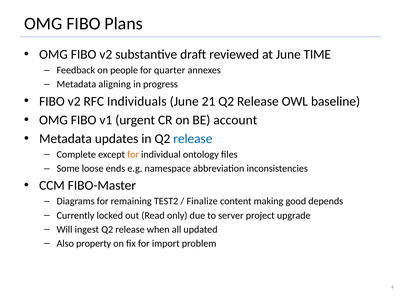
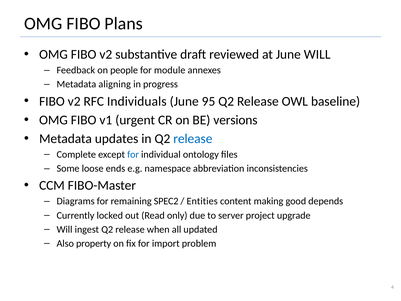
June TIME: TIME -> WILL (317, 54)
quarter: quarter -> module (170, 70)
21: 21 -> 95 (208, 101)
account: account -> versions (235, 120)
for colour: orange -> blue (133, 154)
TEST2: TEST2 -> SPEC2 (166, 201)
Finalize: Finalize -> Entities (202, 201)
